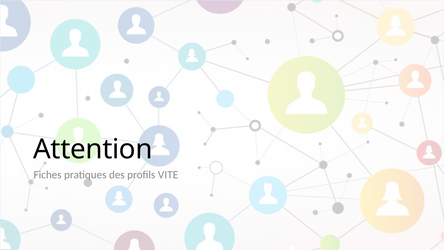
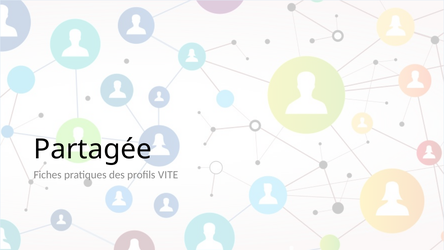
Attention: Attention -> Partagée (93, 149)
